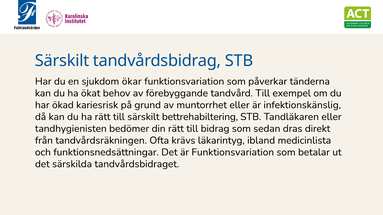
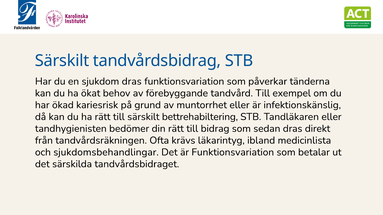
sjukdom ökar: ökar -> dras (132, 81)
funktionsnedsättningar: funktionsnedsättningar -> sjukdomsbehandlingar (106, 152)
